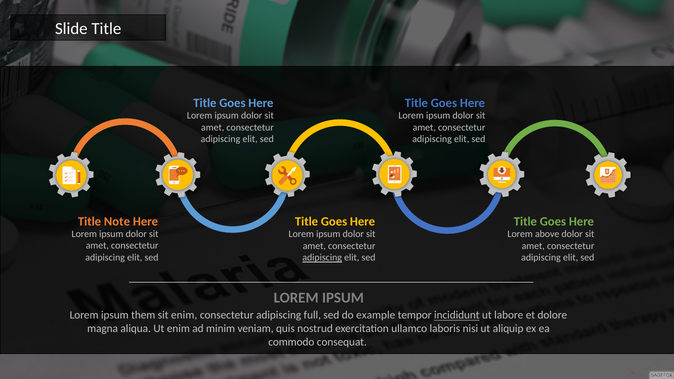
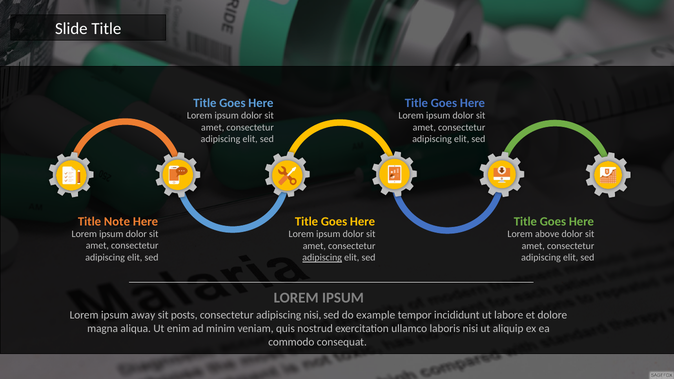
them: them -> away (143, 315)
sit enim: enim -> posts (184, 315)
adipiscing full: full -> nisi (312, 315)
incididunt underline: present -> none (457, 315)
